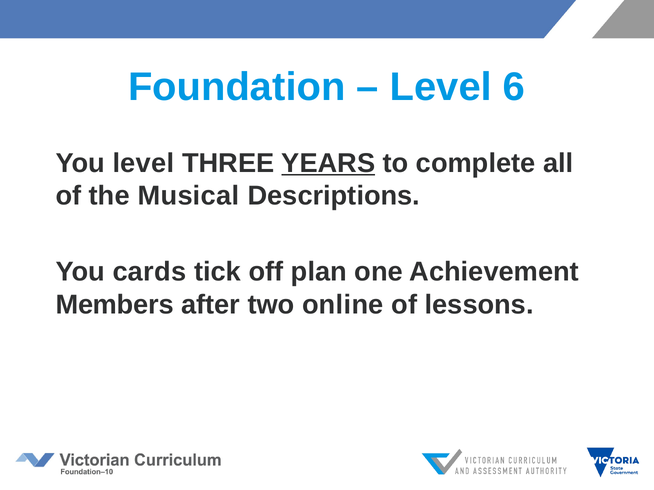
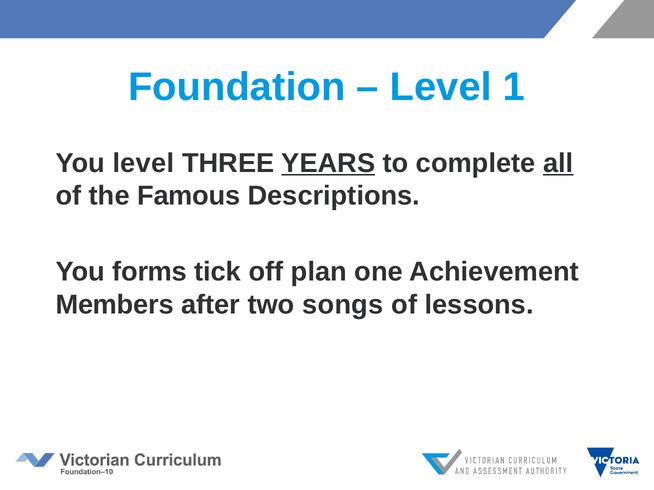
6: 6 -> 1 (514, 87)
all underline: none -> present (558, 163)
Musical: Musical -> Famous (189, 196)
cards: cards -> forms (150, 272)
online: online -> songs (343, 305)
